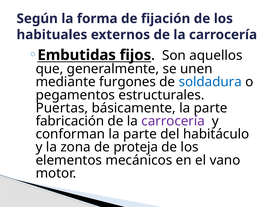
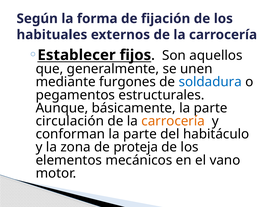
Embutidas: Embutidas -> Establecer (77, 55)
Puertas: Puertas -> Aunque (62, 108)
fabricación: fabricación -> circulación (70, 121)
carrocería colour: purple -> orange (173, 121)
